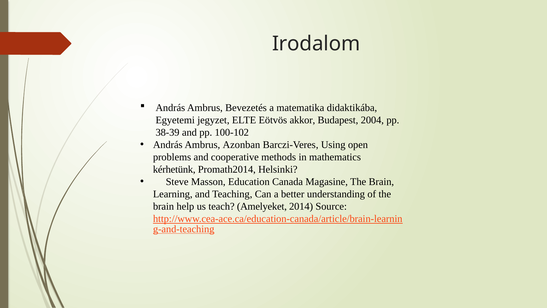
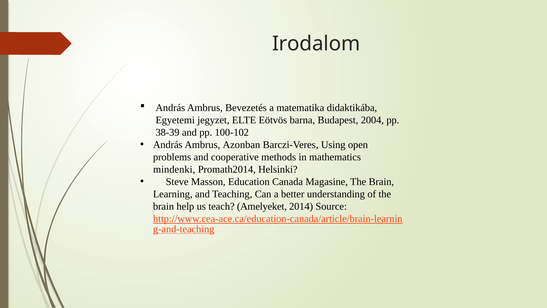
akkor: akkor -> barna (302, 120)
kérhetünk: kérhetünk -> mindenki (174, 169)
